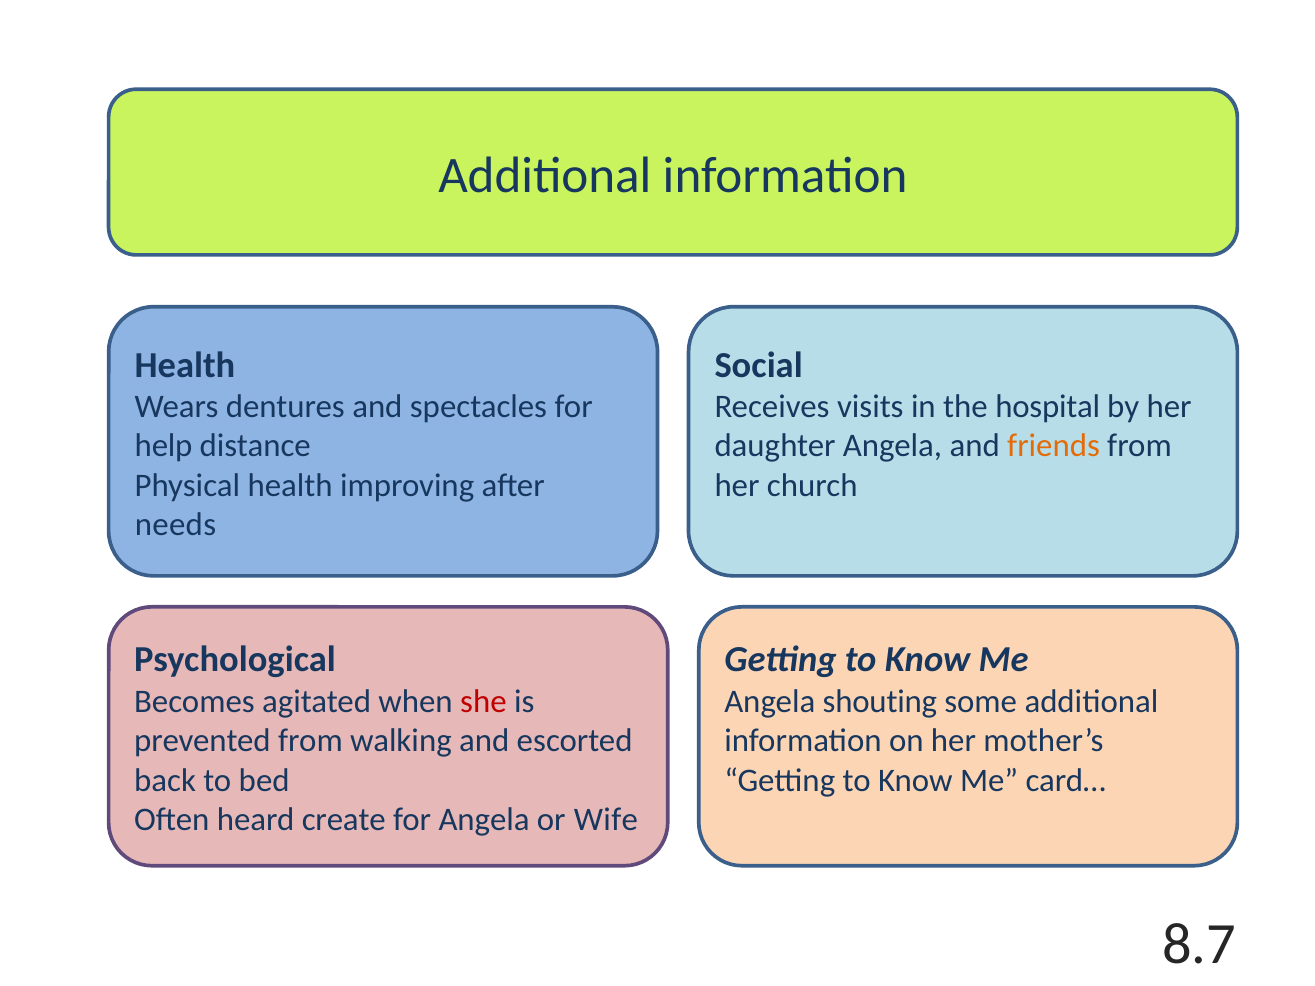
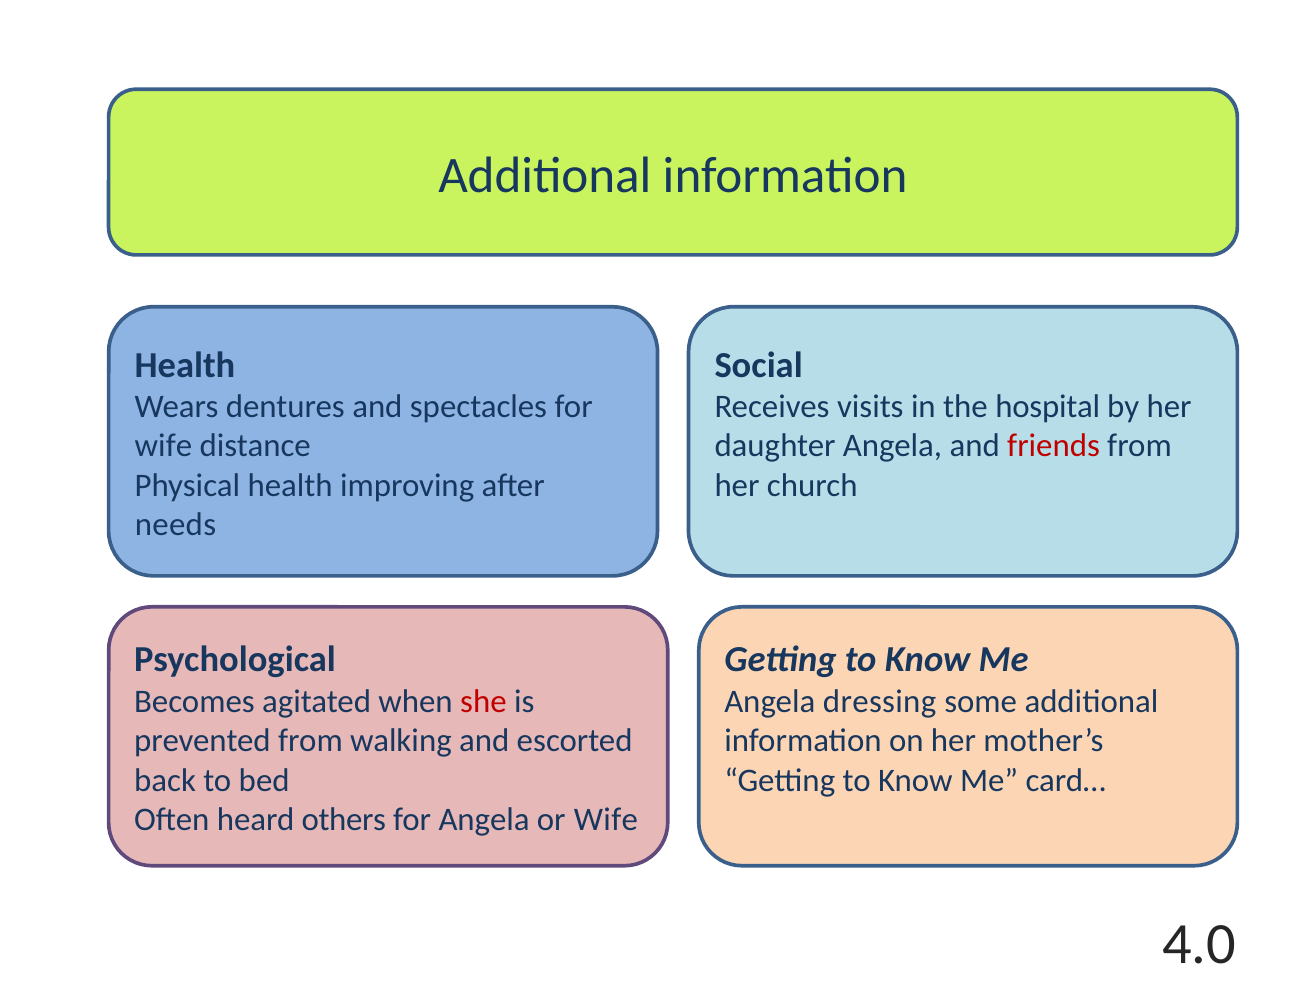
help: help -> wife (163, 446)
friends colour: orange -> red (1054, 446)
shouting: shouting -> dressing (880, 701)
create: create -> others (344, 820)
8.7: 8.7 -> 4.0 (1199, 944)
